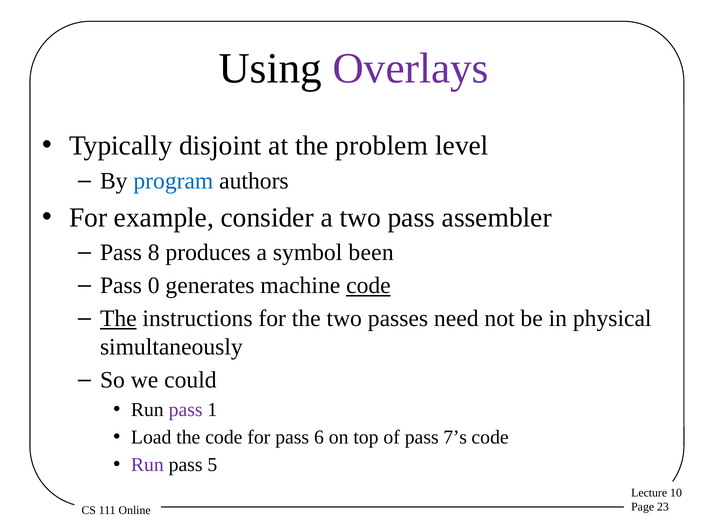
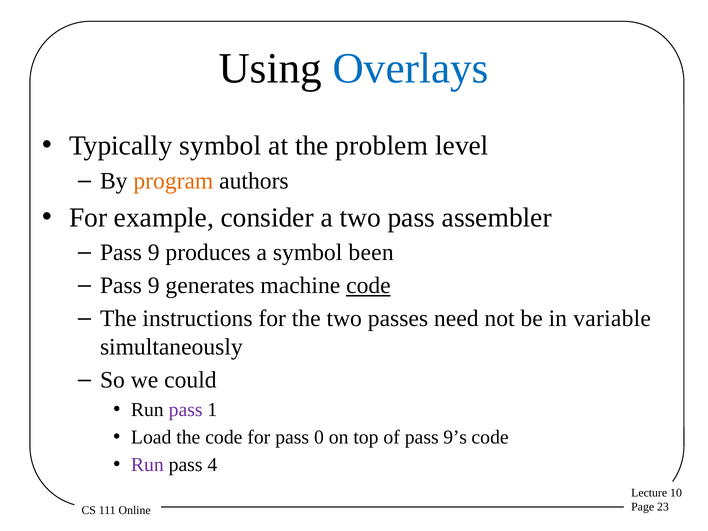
Overlays colour: purple -> blue (411, 69)
Typically disjoint: disjoint -> symbol (220, 146)
program colour: blue -> orange (173, 181)
8: 8 -> 9 (154, 253)
0: 0 -> 9 (154, 286)
The underline: present -> none (118, 319)
physical: physical -> variable (612, 319)
6: 6 -> 0 (319, 437)
7’s: 7’s -> 9’s (455, 437)
5: 5 -> 4 (212, 465)
